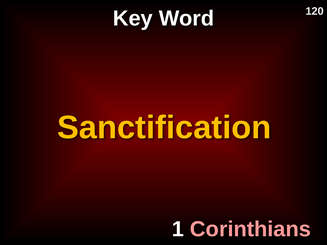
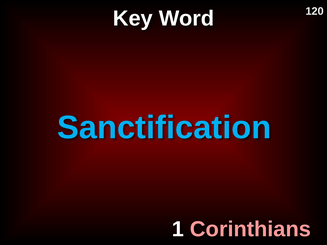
Sanctification colour: yellow -> light blue (164, 128)
